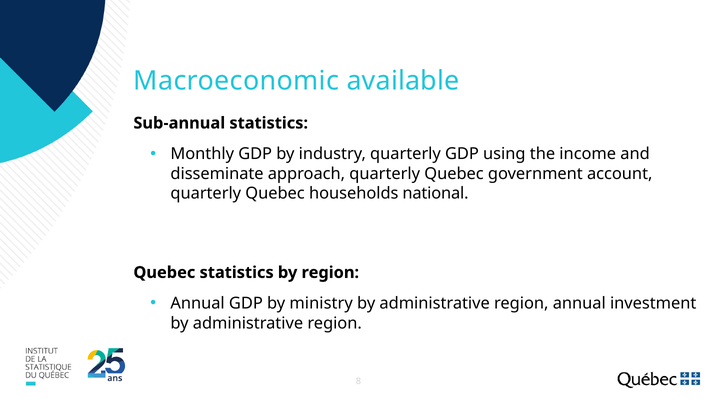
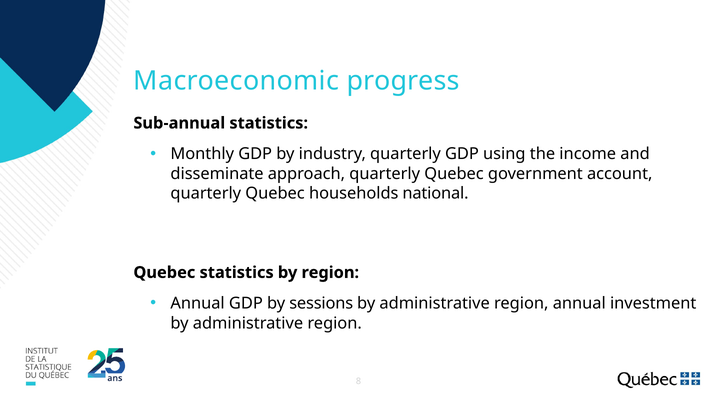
available: available -> progress (403, 81)
ministry: ministry -> sessions (321, 304)
